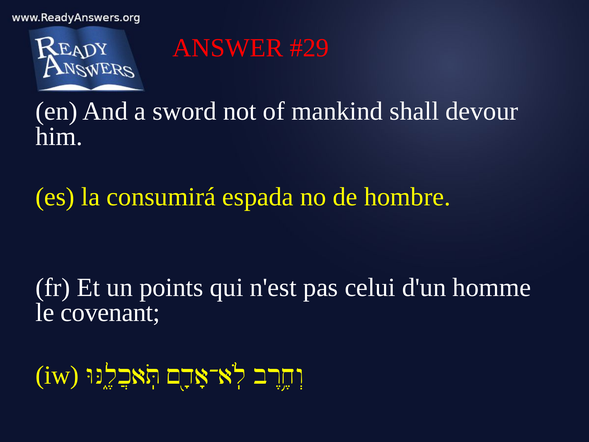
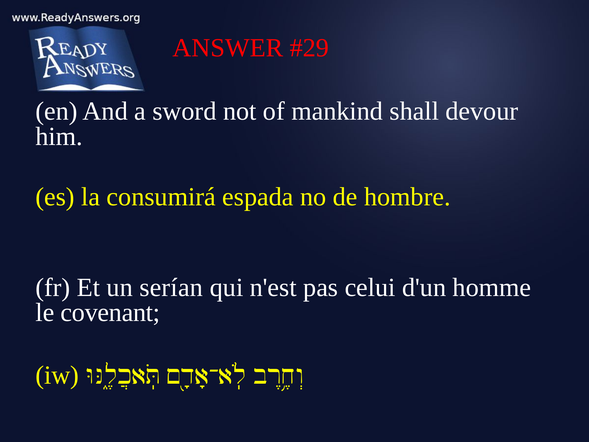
points: points -> serían (171, 287)
